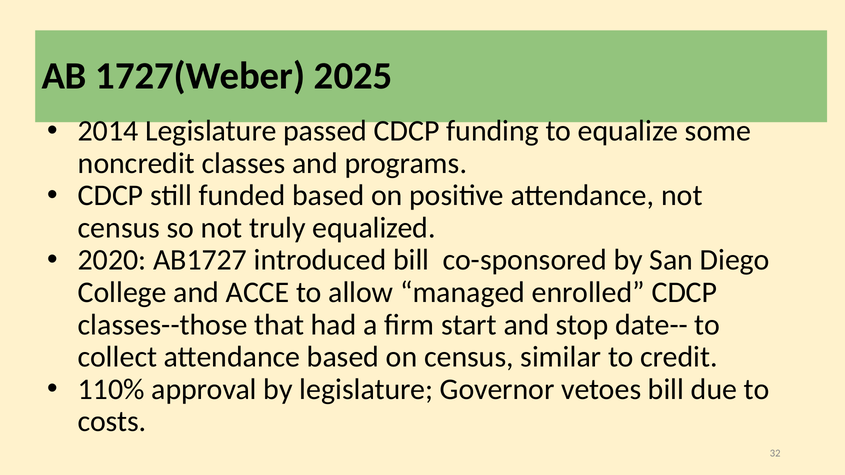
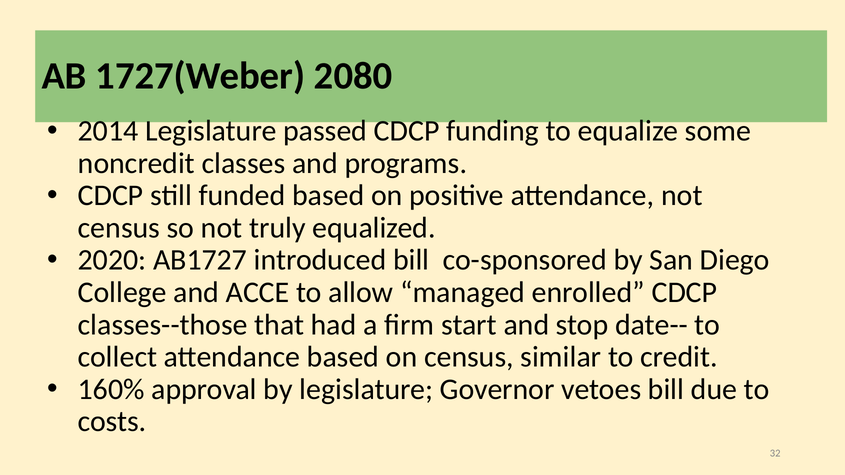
2025: 2025 -> 2080 (353, 76)
110%: 110% -> 160% (111, 390)
